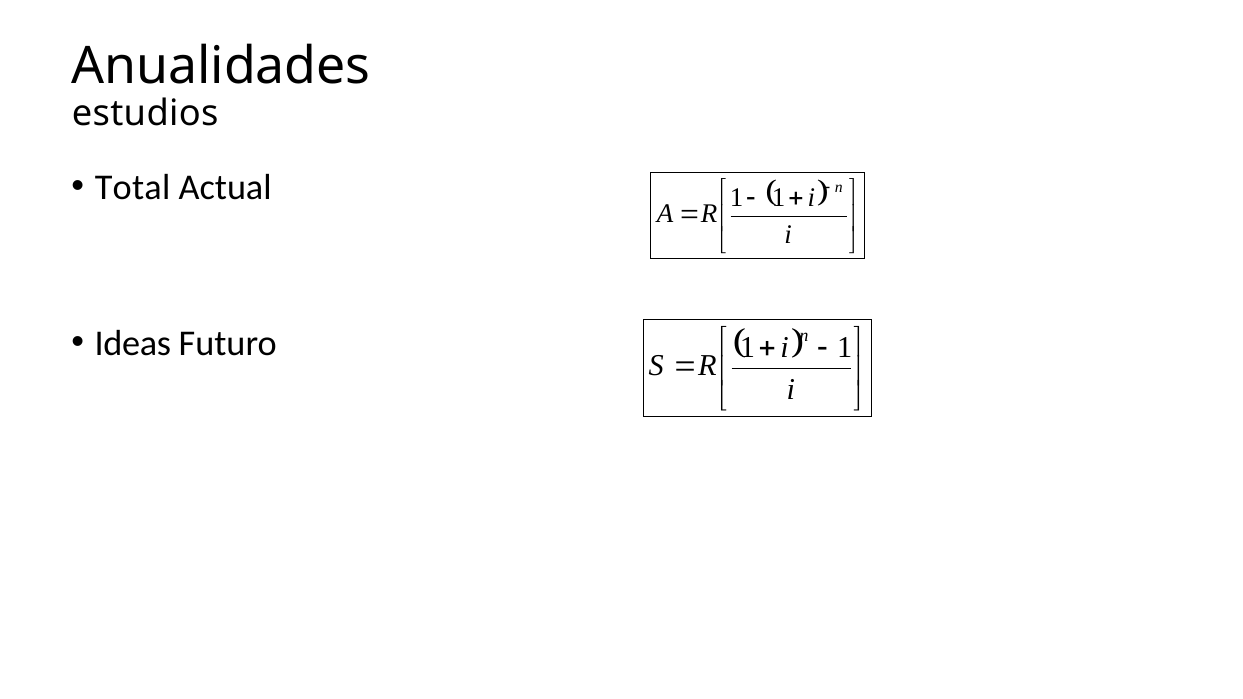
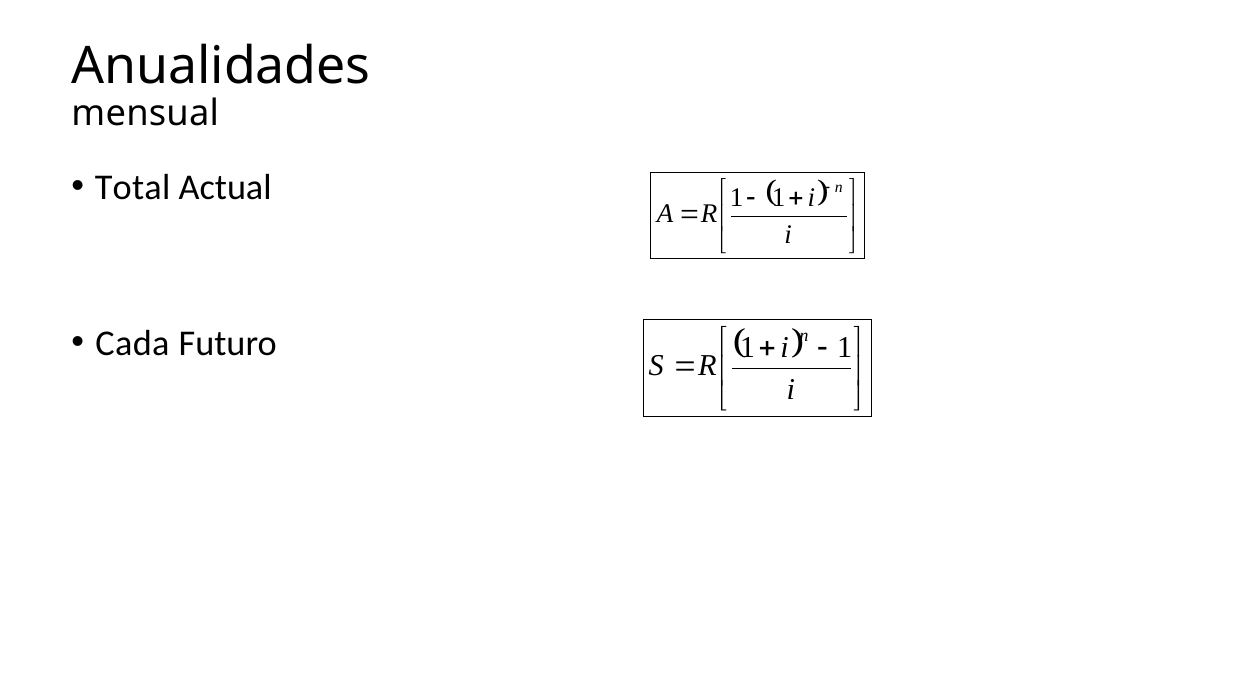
estudios: estudios -> mensual (145, 114)
Ideas: Ideas -> Cada (132, 344)
